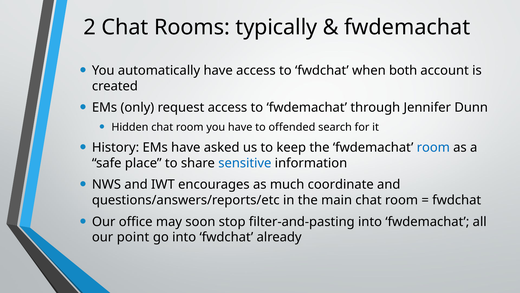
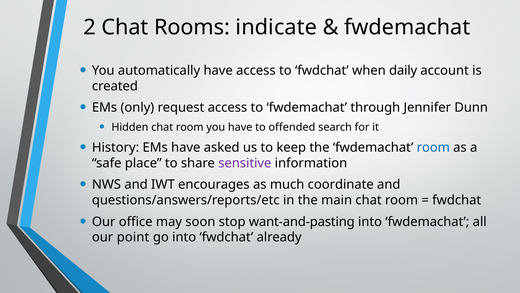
typically: typically -> indicate (276, 27)
both: both -> daily (403, 70)
sensitive colour: blue -> purple (245, 163)
filter-and-pasting: filter-and-pasting -> want-and-pasting (302, 221)
